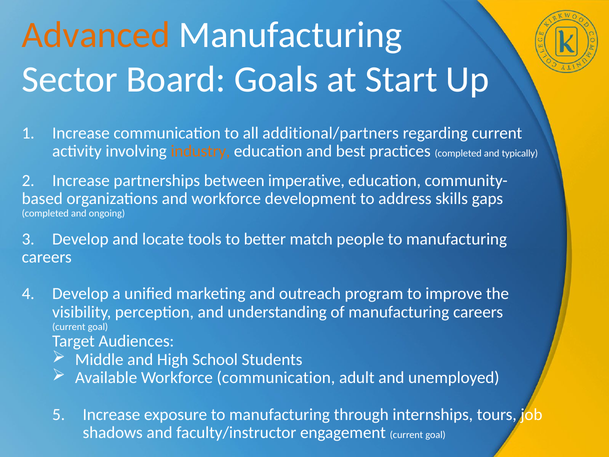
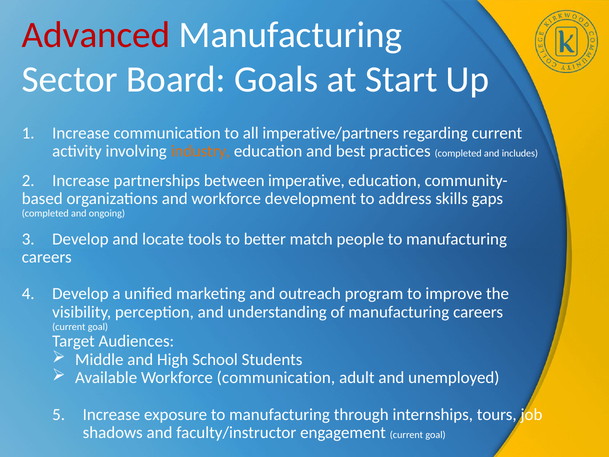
Advanced colour: orange -> red (96, 35)
additional/partners: additional/partners -> imperative/partners (331, 133)
typically: typically -> includes (520, 153)
